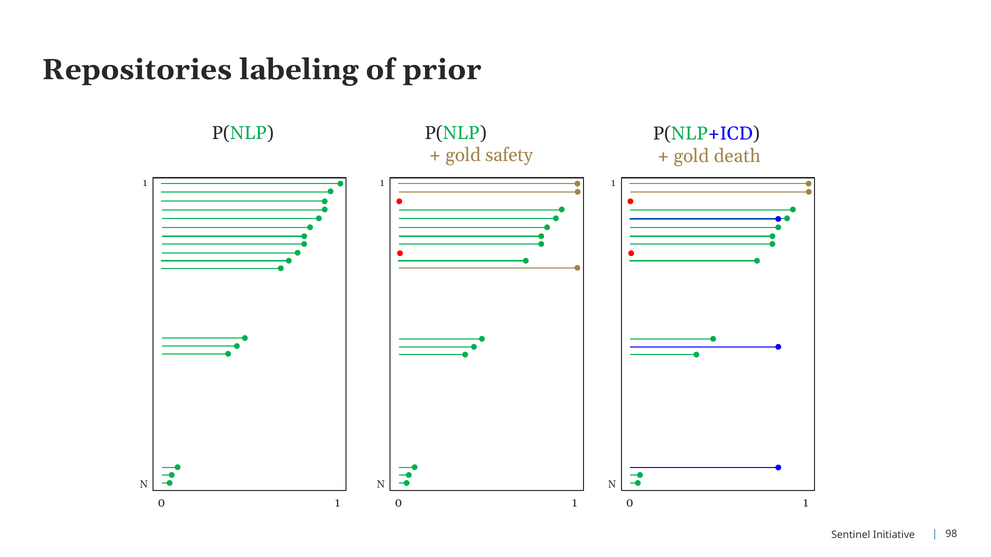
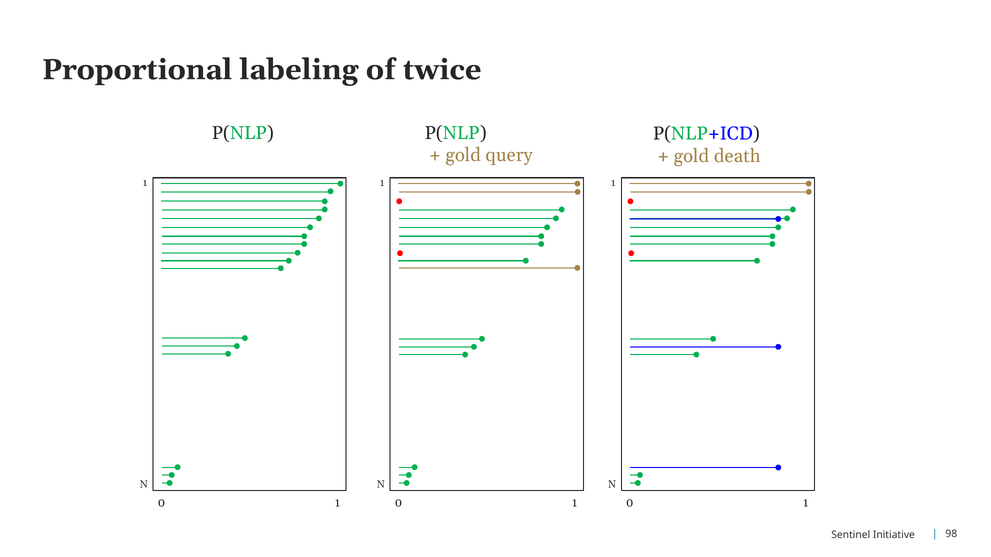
Repositories: Repositories -> Proportional (137, 70)
prior: prior -> twice (442, 70)
safety: safety -> query (509, 155)
